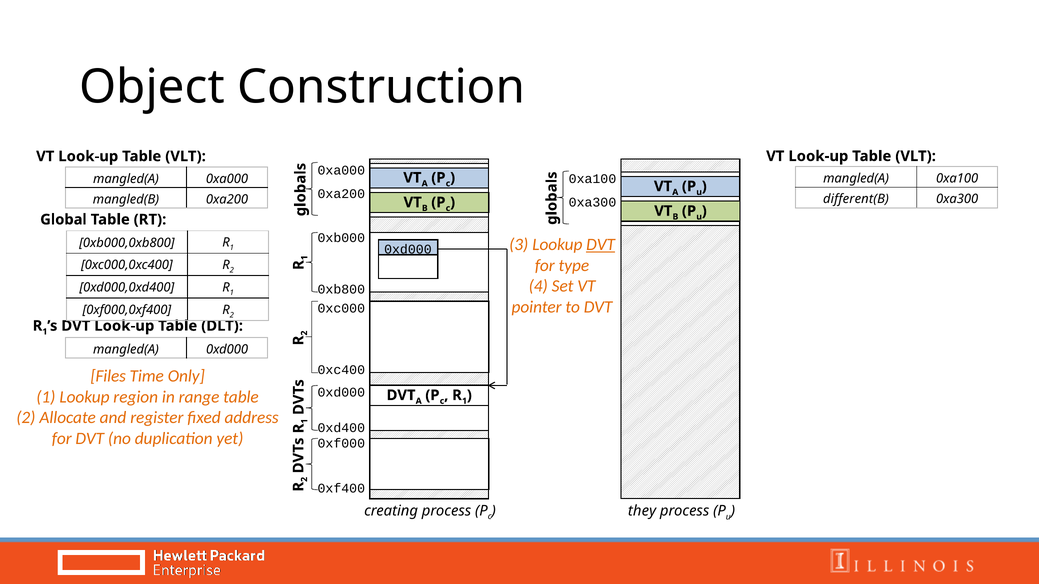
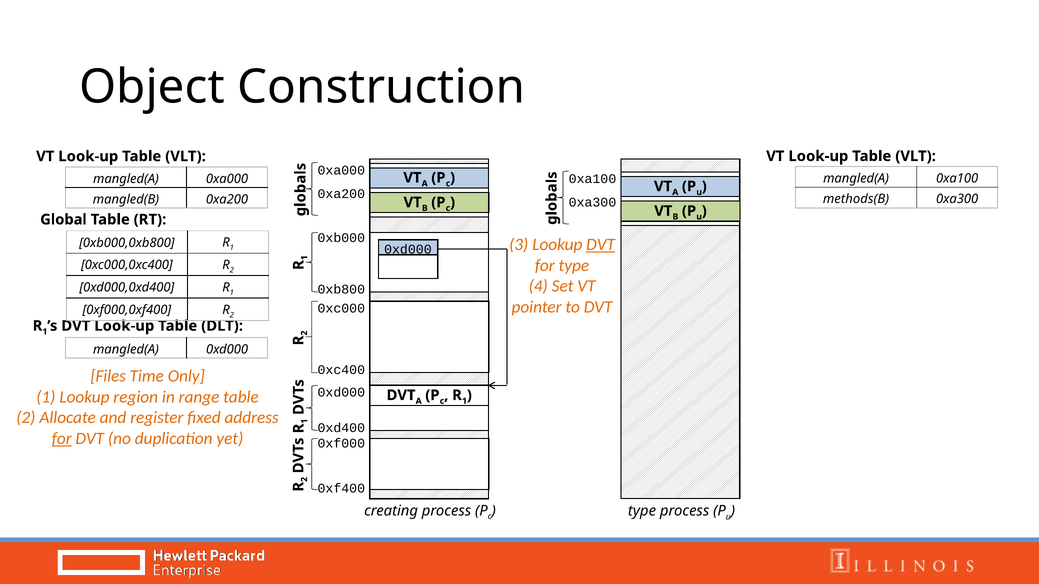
different(B: different(B -> methods(B (856, 199)
for underline: none -> present (62, 439)
they: they -> type (642, 511)
